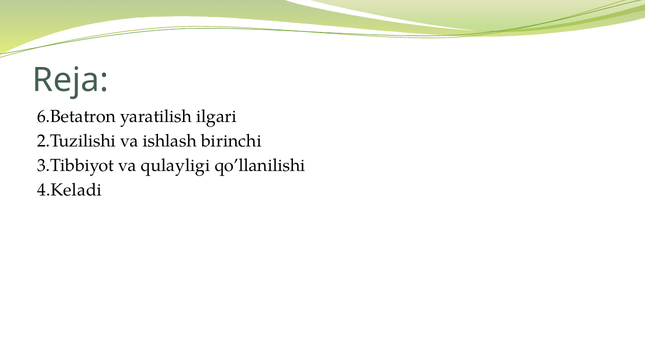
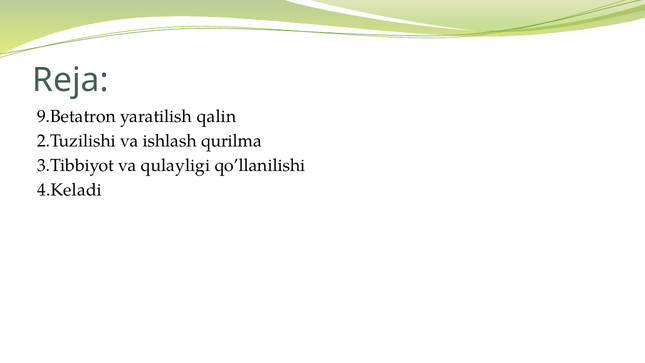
6.Betatron: 6.Betatron -> 9.Betatron (76, 116)
ilgari: ilgari -> qalin (216, 116)
birinchi: birinchi -> qurilma (231, 141)
